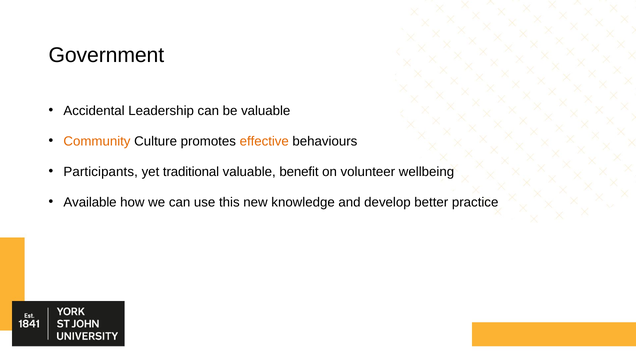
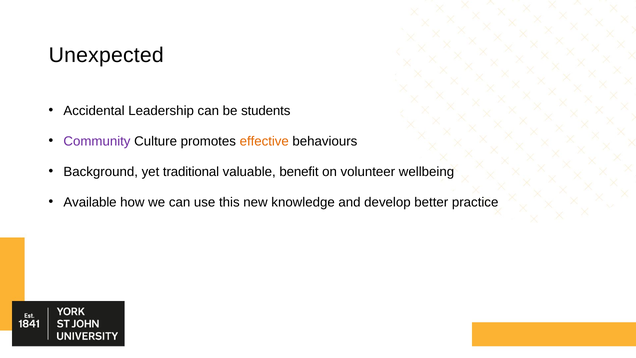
Government: Government -> Unexpected (106, 55)
be valuable: valuable -> students (266, 111)
Community colour: orange -> purple (97, 141)
Participants: Participants -> Background (101, 172)
